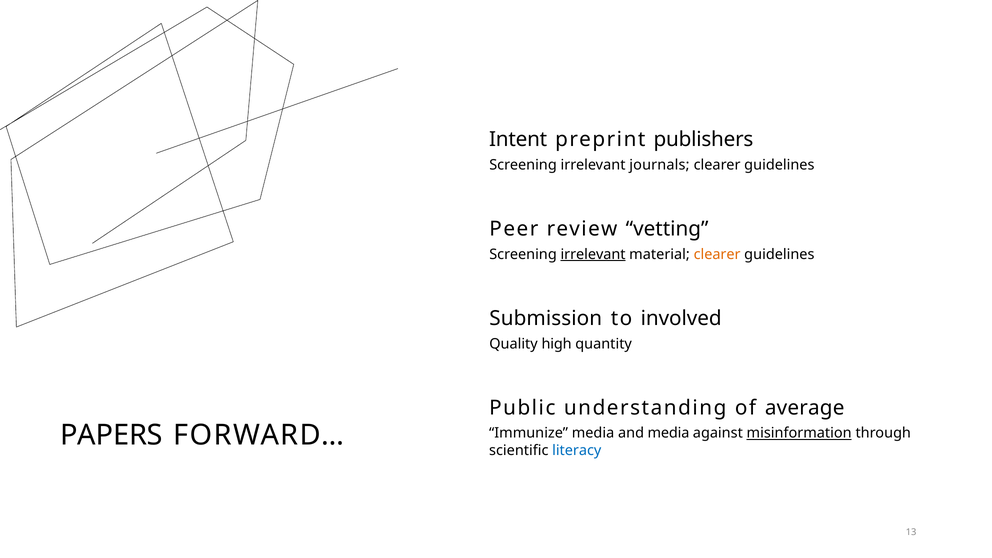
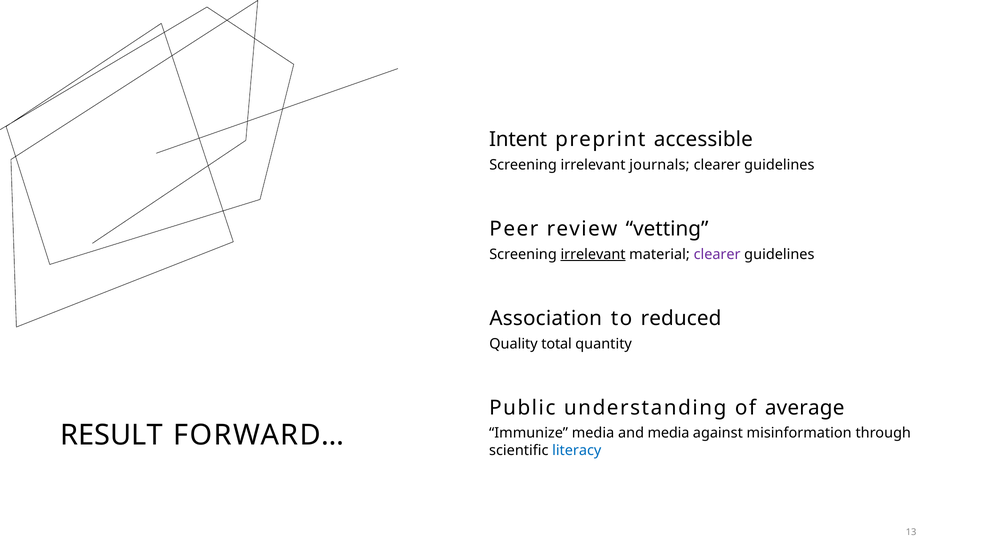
publishers: publishers -> accessible (703, 139)
clearer colour: orange -> purple (717, 254)
Submission: Submission -> Association (546, 318)
involved: involved -> reduced (681, 318)
high: high -> total (557, 344)
PAPERS: PAPERS -> RESULT (111, 435)
misinformation underline: present -> none (799, 433)
